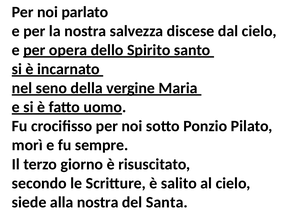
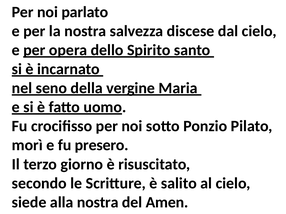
sempre: sempre -> presero (102, 145)
Santa: Santa -> Amen (167, 203)
